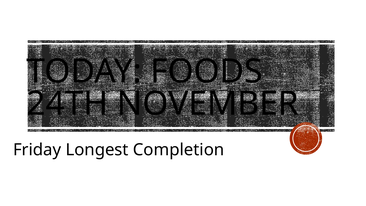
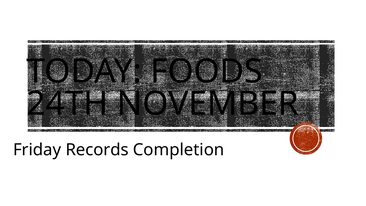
Longest: Longest -> Records (97, 150)
